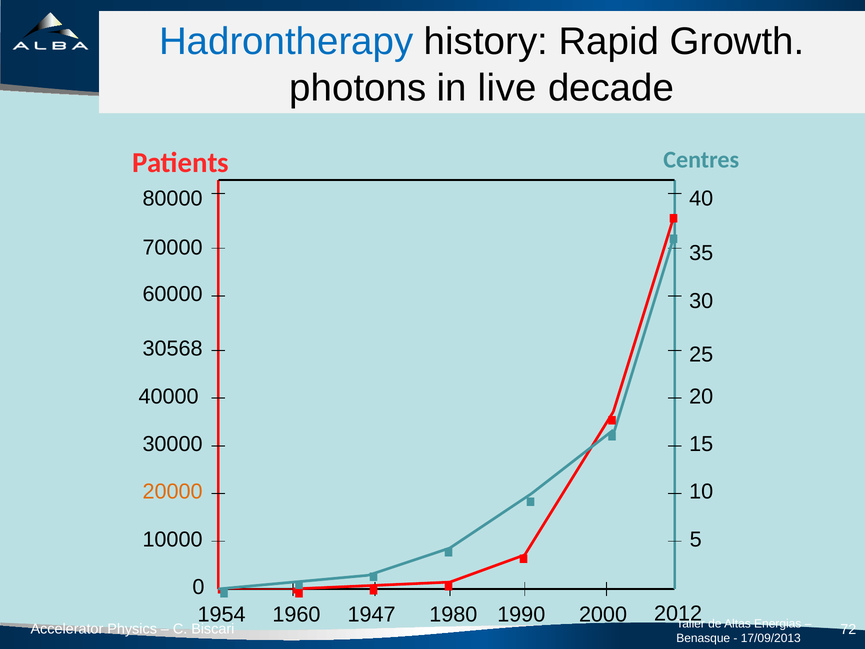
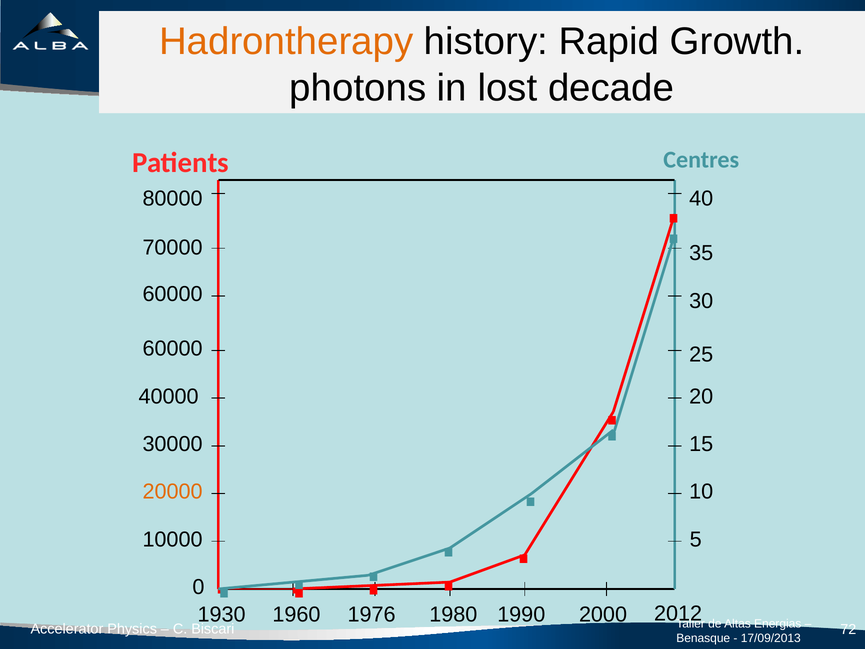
Hadrontherapy colour: blue -> orange (286, 42)
live: live -> lost (507, 88)
30568: 30568 -> 60000 (173, 349)
1954: 1954 -> 1930 (222, 614)
1947: 1947 -> 1976 (372, 614)
